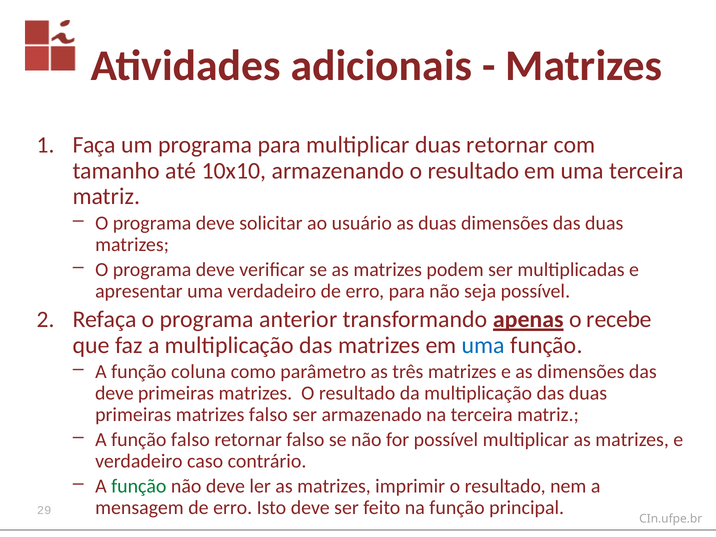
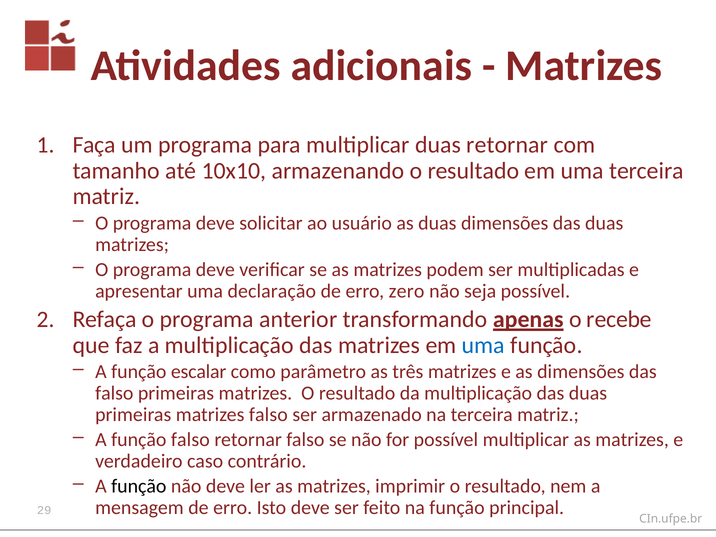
uma verdadeiro: verdadeiro -> declaração (272, 291)
erro para: para -> zero (407, 291)
coluna: coluna -> escalar (199, 372)
deve: deve -> falso (114, 393)
função colour: green -> black (139, 486)
